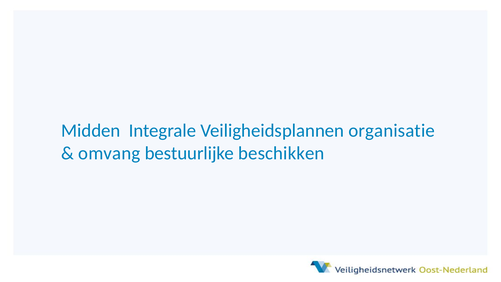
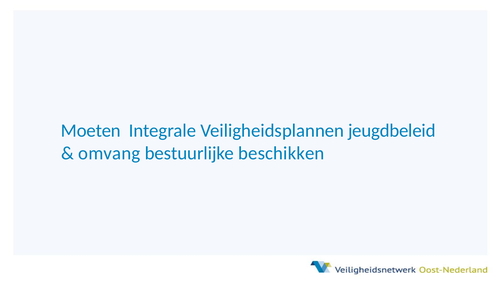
Midden: Midden -> Moeten (91, 131)
organisatie: organisatie -> jeugdbeleid (392, 131)
